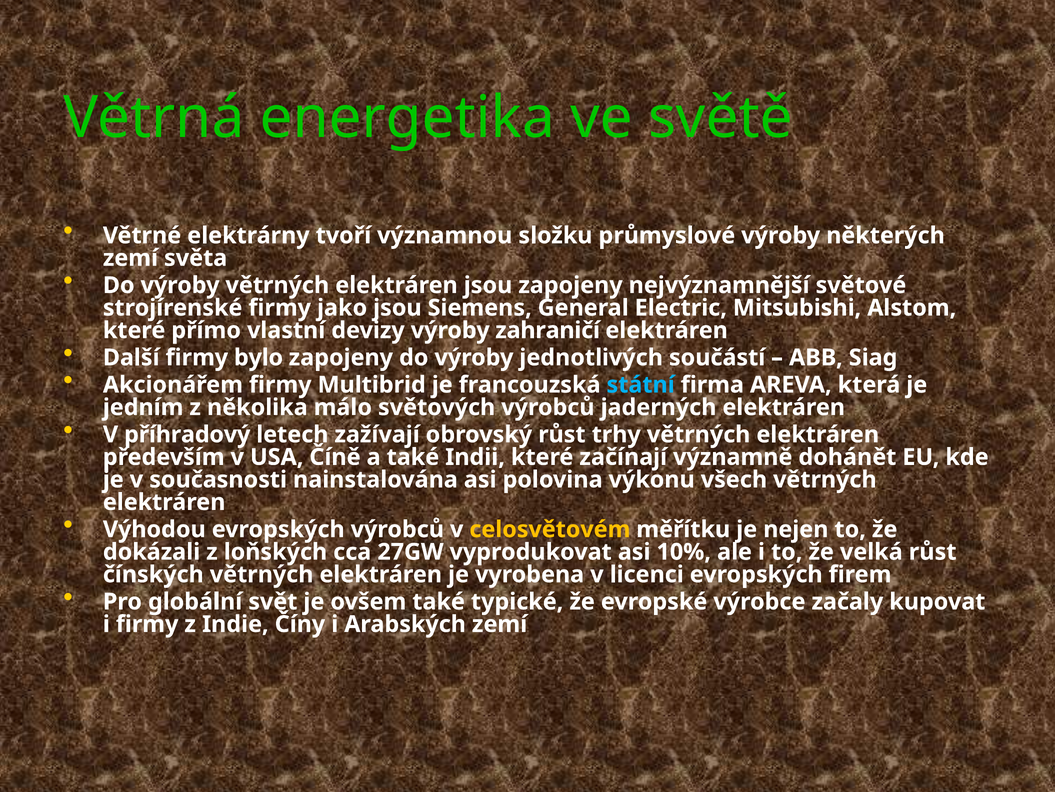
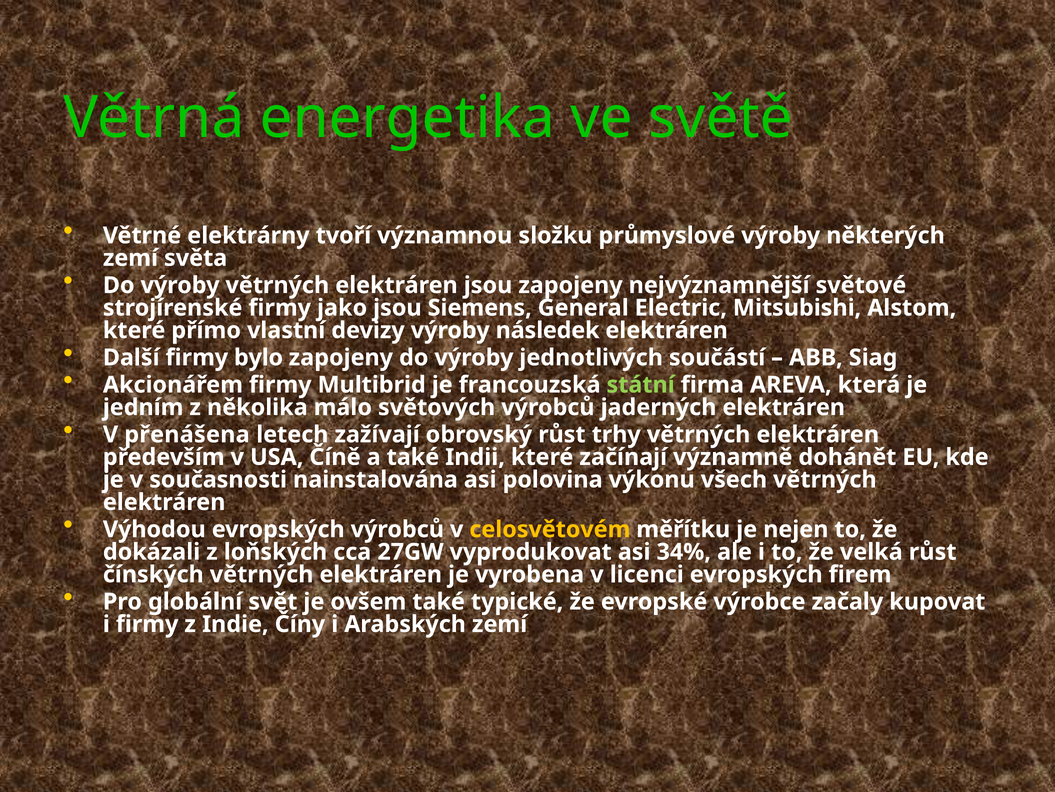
zahraničí: zahraničí -> následek (548, 330)
státní colour: light blue -> light green (641, 384)
příhradový: příhradový -> přenášena (187, 434)
10%: 10% -> 34% (684, 551)
